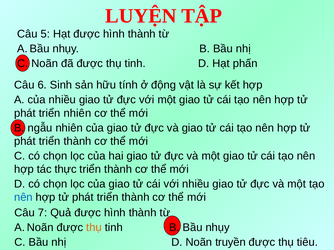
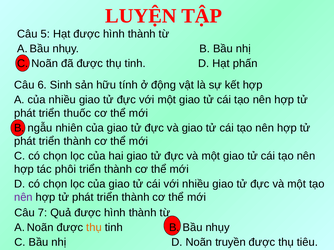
triển nhiên: nhiên -> thuốc (77, 113)
thực: thực -> phôi (66, 170)
nên colour: blue -> purple (23, 198)
